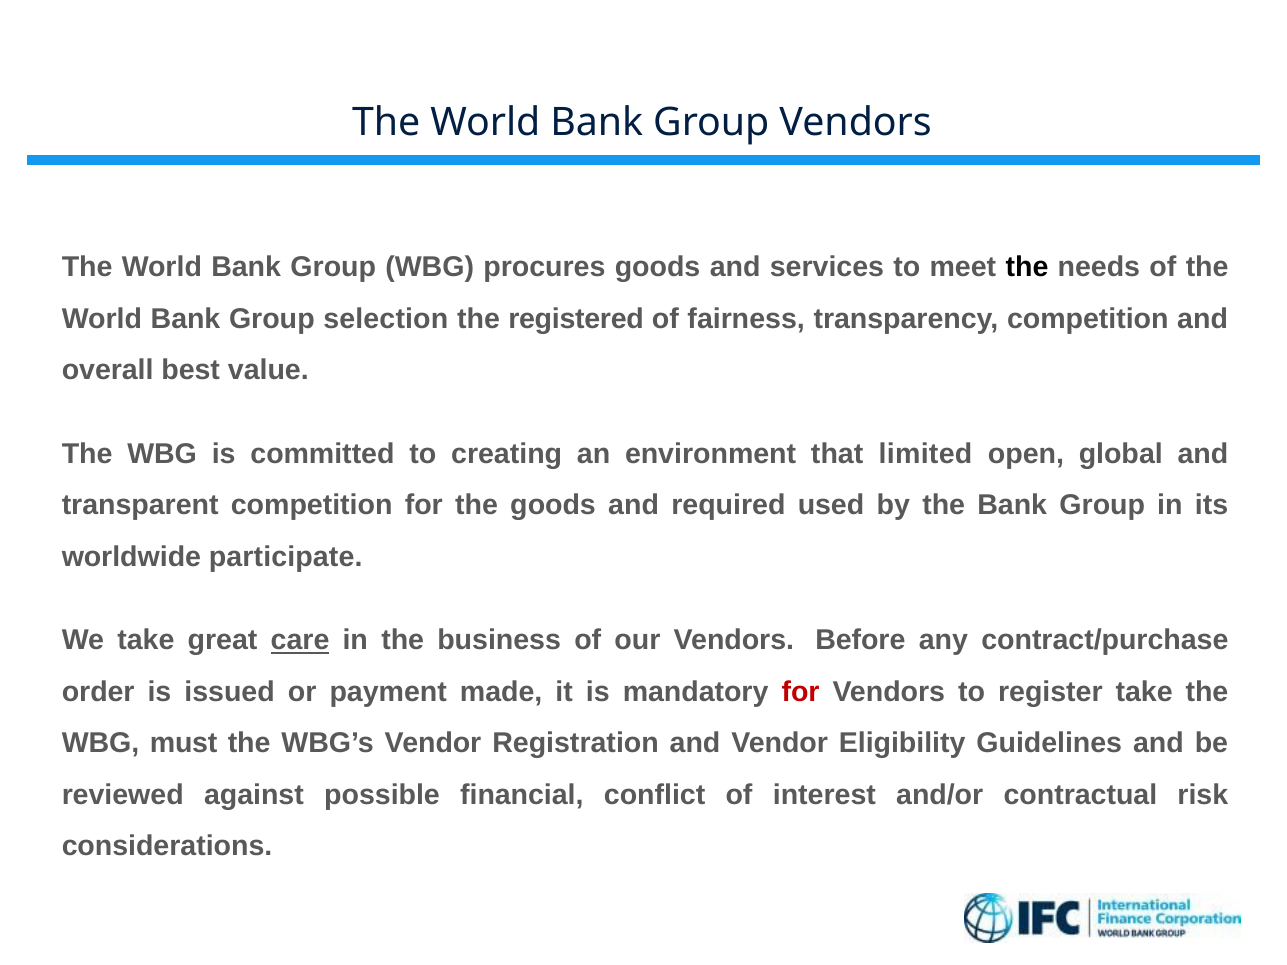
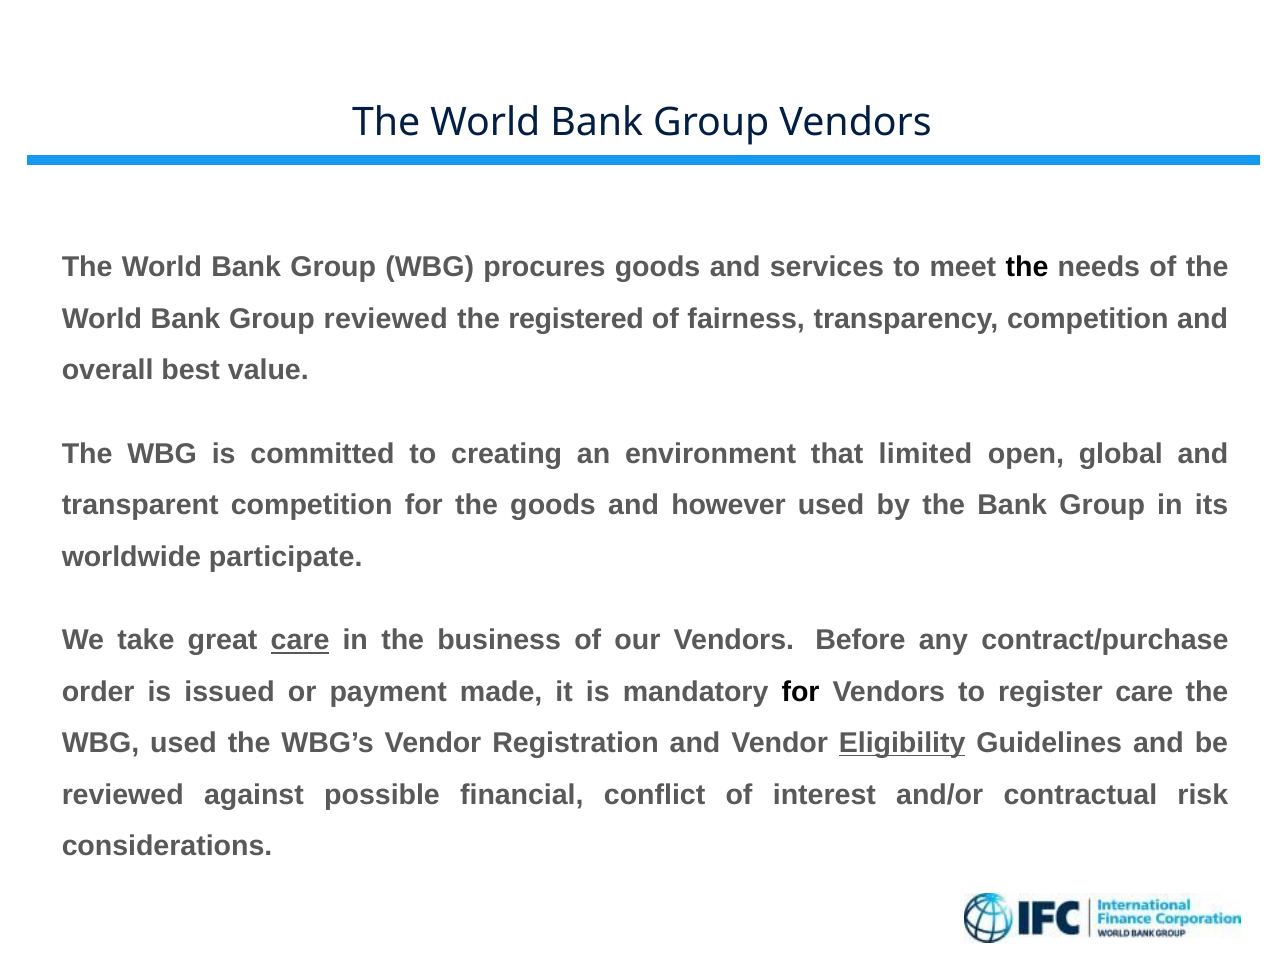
Group selection: selection -> reviewed (386, 319)
required: required -> however (729, 506)
for colour: red -> black (801, 692)
register take: take -> care (1144, 692)
WBG must: must -> used (184, 743)
Eligibility underline: none -> present (902, 743)
